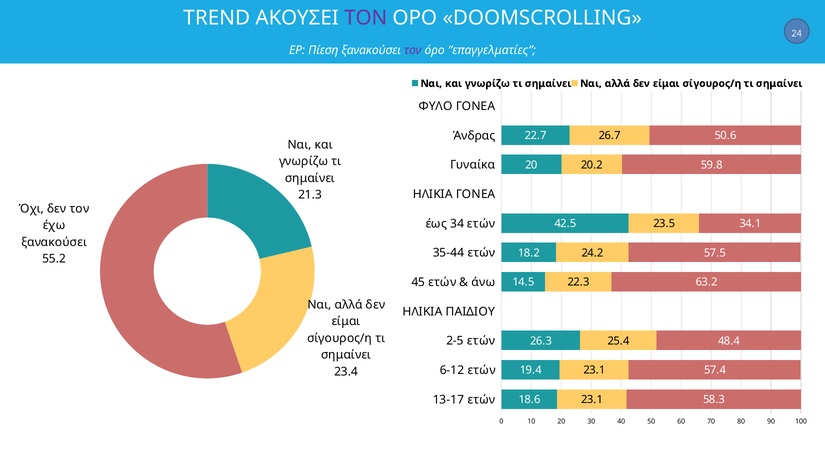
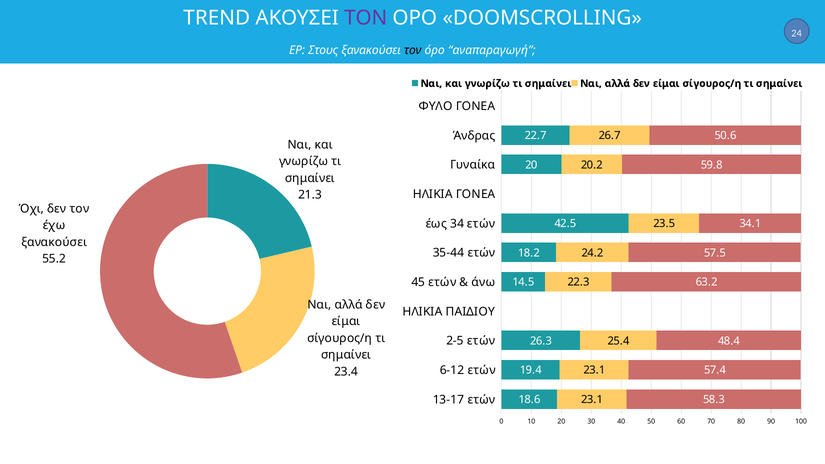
Πίεση: Πίεση -> Στους (323, 50)
τον colour: purple -> black (413, 50)
επαγγελματίες: επαγγελματίες -> αναπαραγωγή (492, 50)
